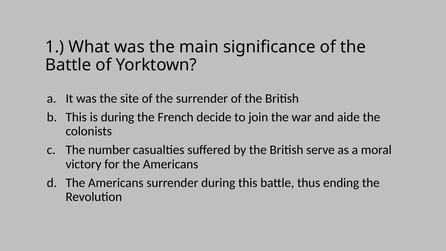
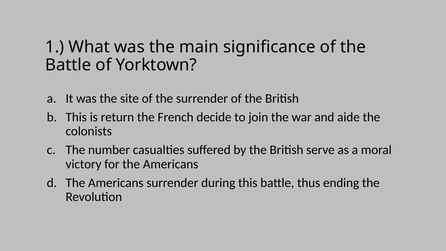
is during: during -> return (117, 117)
